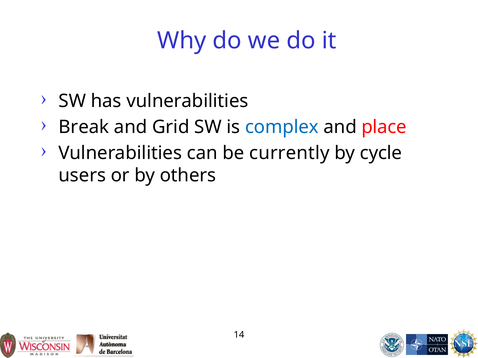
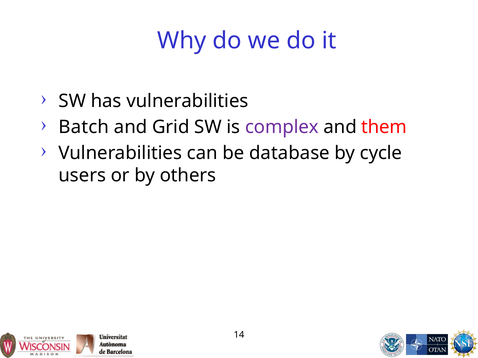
Break: Break -> Batch (84, 127)
complex colour: blue -> purple (282, 127)
place: place -> them (384, 127)
currently: currently -> database (289, 153)
